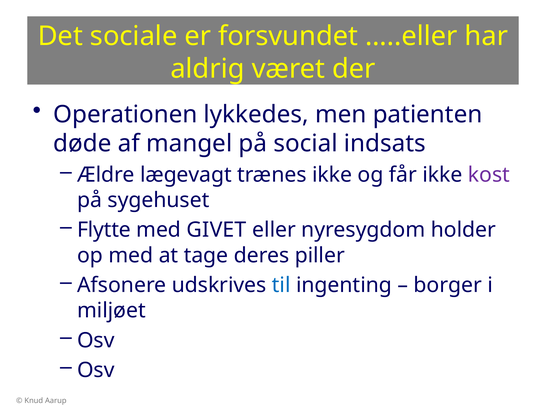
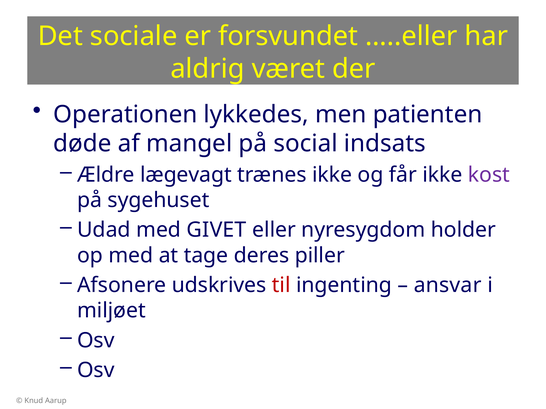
Flytte: Flytte -> Udad (104, 230)
til colour: blue -> red (281, 286)
borger: borger -> ansvar (448, 286)
